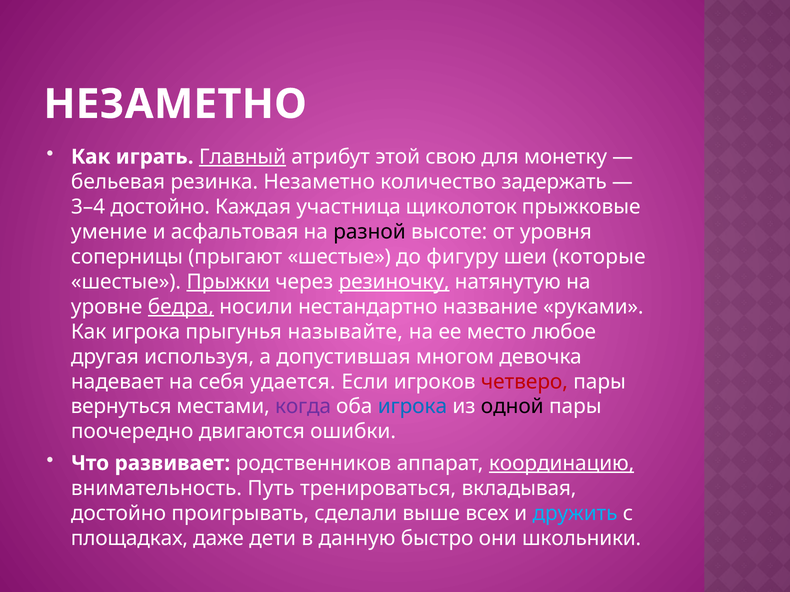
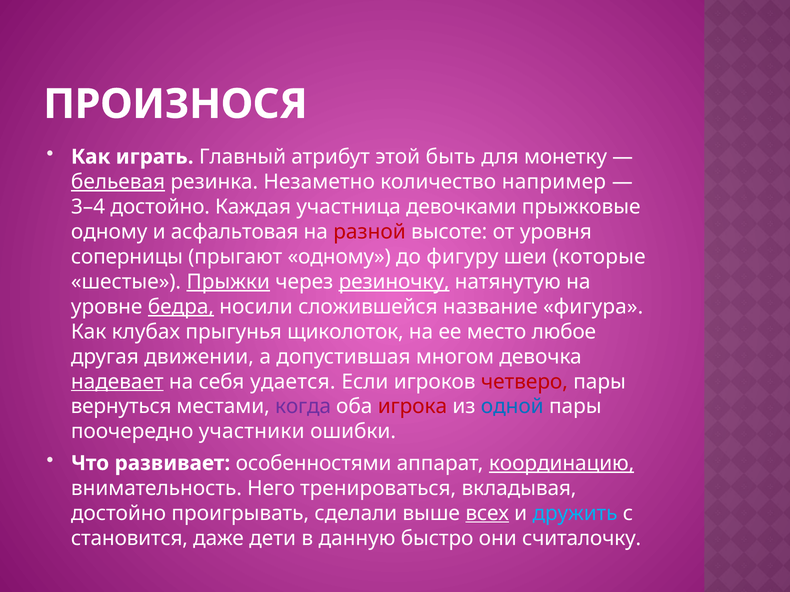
НЕЗАМЕТНО: НЕЗАМЕТНО -> ПРОИЗНОСЯ (175, 104)
Главный underline: present -> none (243, 157)
свою: свою -> быть (451, 157)
бельевая underline: none -> present (118, 182)
задержать: задержать -> например (554, 182)
щиколоток: щиколоток -> девочками (461, 207)
умение: умение -> одному (109, 232)
разной colour: black -> red (369, 232)
прыгают шестые: шестые -> одному (339, 257)
нестандартно: нестандартно -> сложившейся (368, 307)
руками: руками -> фигура (593, 307)
Как игрока: игрока -> клубах (146, 332)
называйте: называйте -> щиколоток (345, 332)
используя: используя -> движении (199, 357)
надевает underline: none -> present (117, 382)
игрока colour: blue -> red (412, 407)
одной colour: black -> blue (512, 407)
двигаются: двигаются -> участники (252, 432)
родственников: родственников -> особенностями (314, 464)
Путь: Путь -> Него (271, 489)
всех underline: none -> present (487, 514)
площадках: площадках -> становится (129, 539)
школьники: школьники -> считалочку (582, 539)
